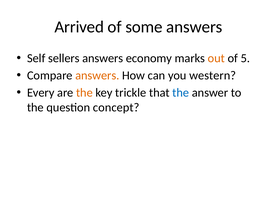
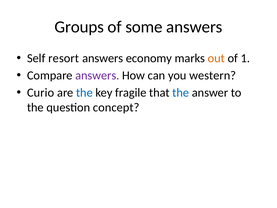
Arrived: Arrived -> Groups (79, 27)
sellers: sellers -> resort (64, 58)
5: 5 -> 1 (245, 58)
answers colour: orange -> purple (97, 75)
Every: Every -> Curio (41, 93)
the colour: orange -> blue (84, 93)
trickle: trickle -> fragile (131, 93)
